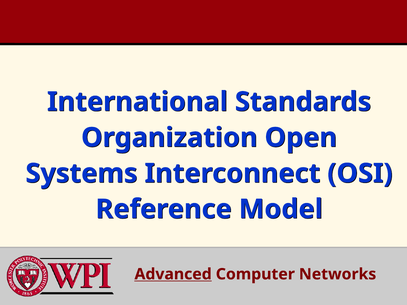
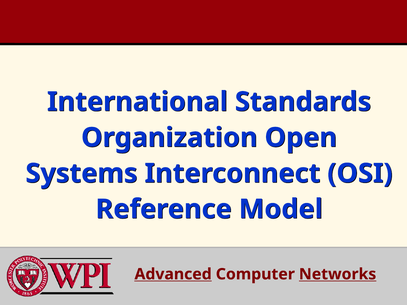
Networks underline: none -> present (338, 274)
